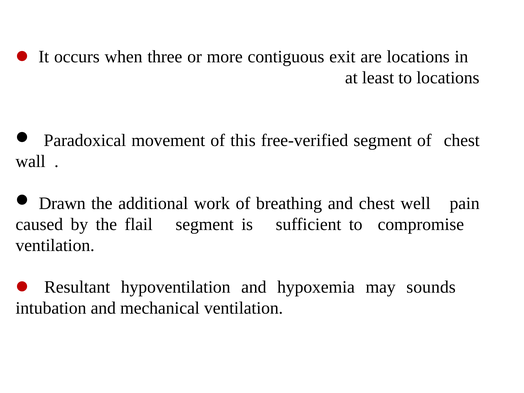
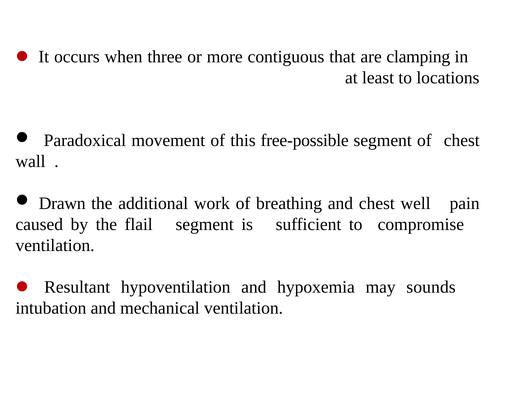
exit: exit -> that (342, 57)
are locations: locations -> clamping (418, 57)
free-verified: free-verified -> free-possible (305, 140)
